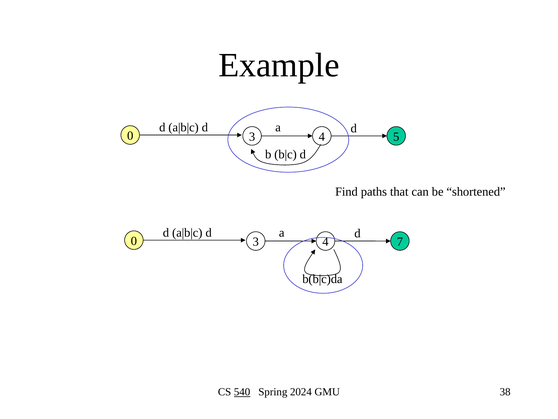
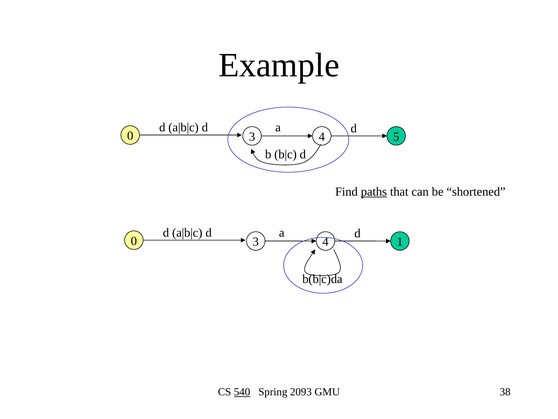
paths underline: none -> present (374, 192)
7: 7 -> 1 (400, 242)
2024: 2024 -> 2093 (301, 391)
